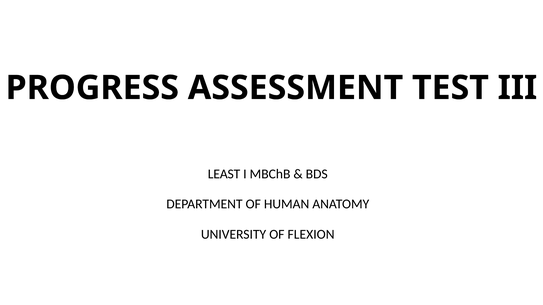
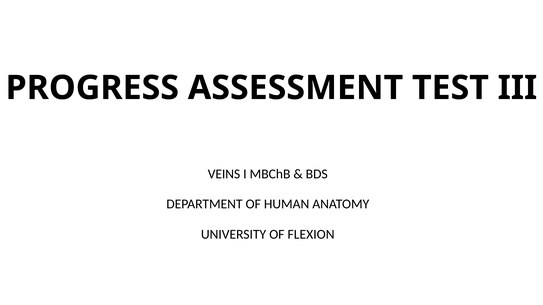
LEAST: LEAST -> VEINS (224, 174)
